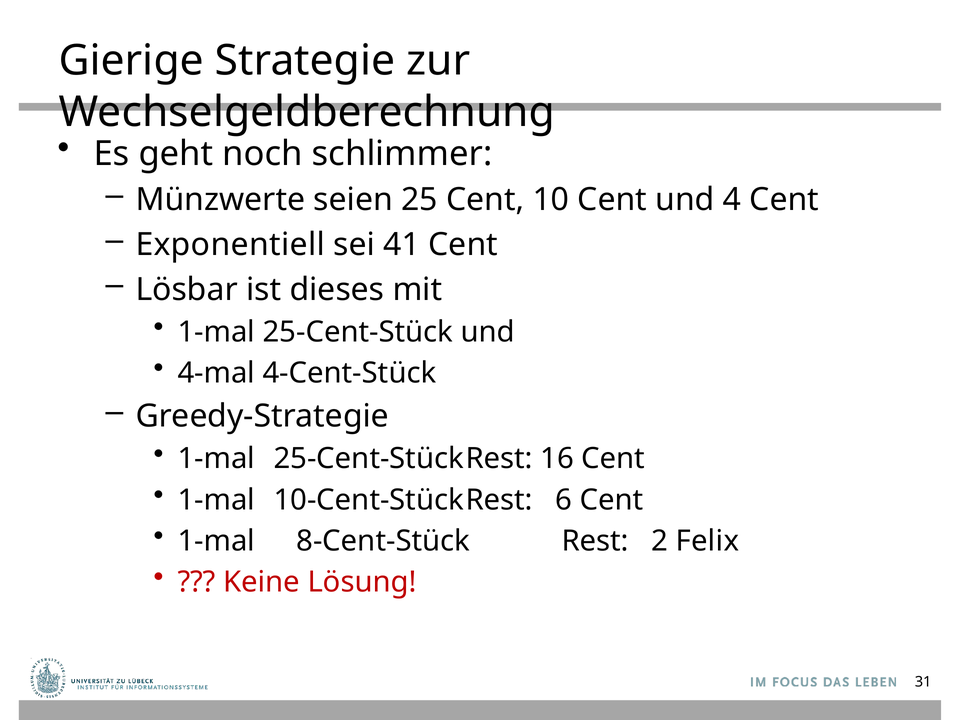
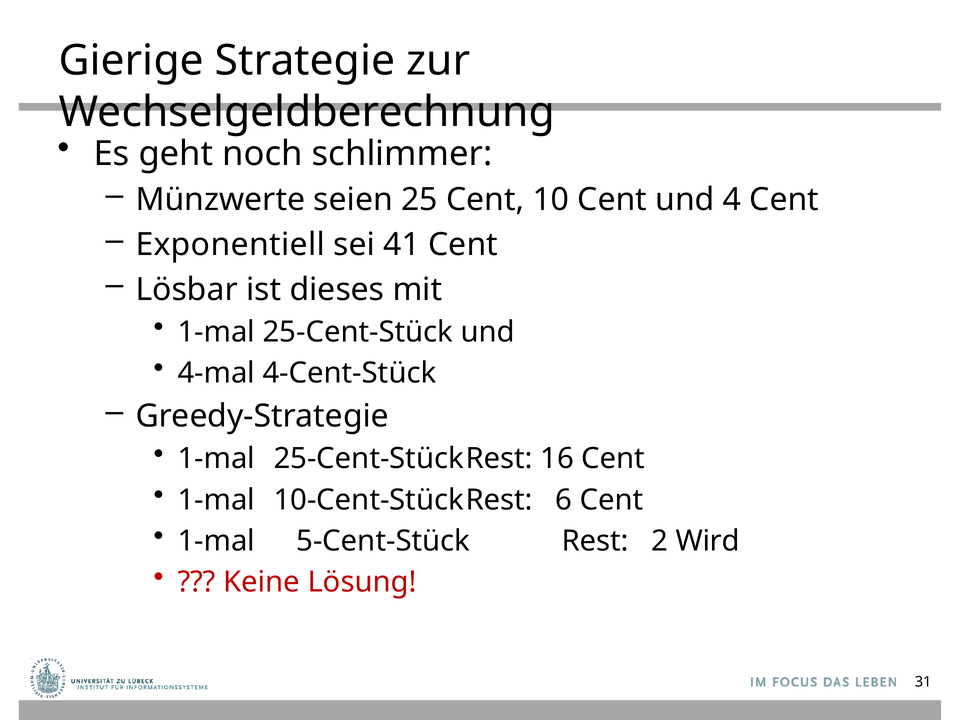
8-Cent-Stück: 8-Cent-Stück -> 5-Cent-Stück (383, 541)
Felix: Felix -> Wird (708, 541)
